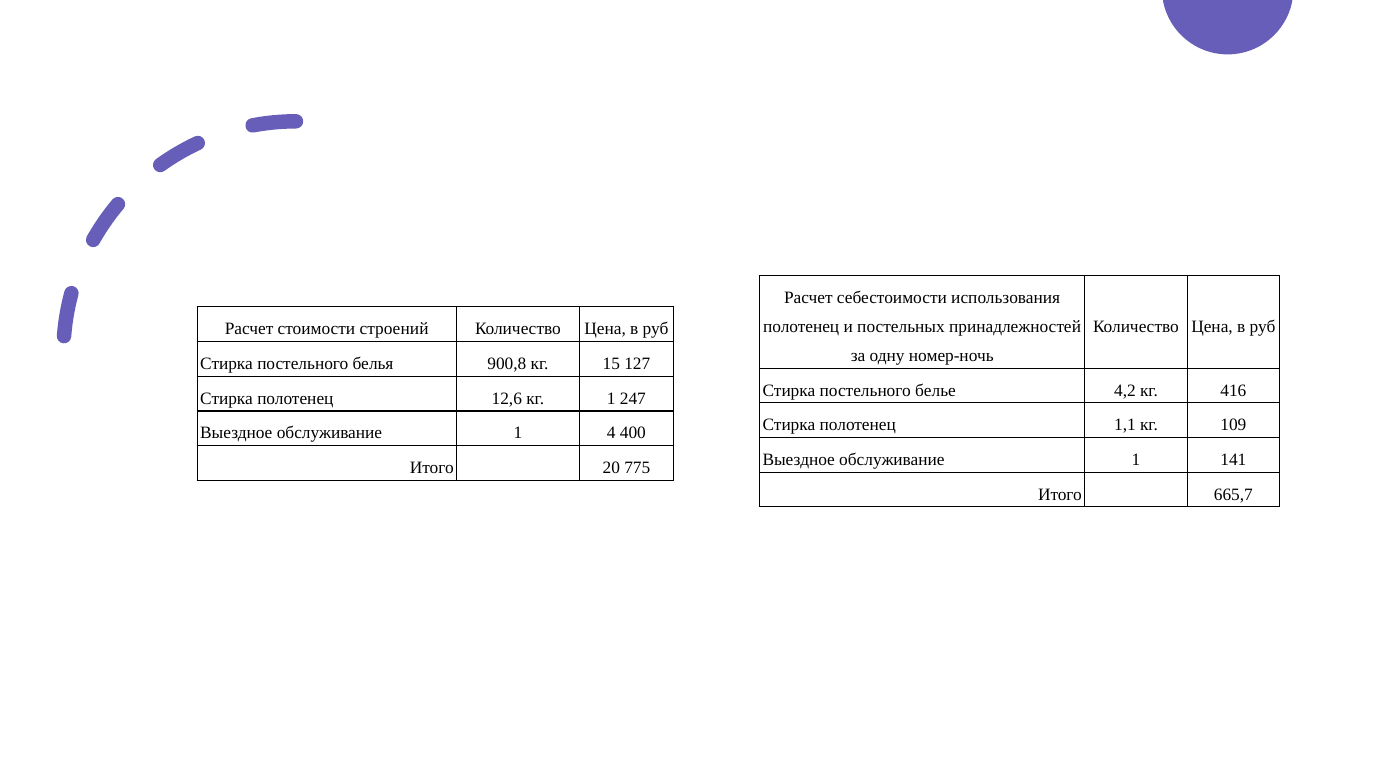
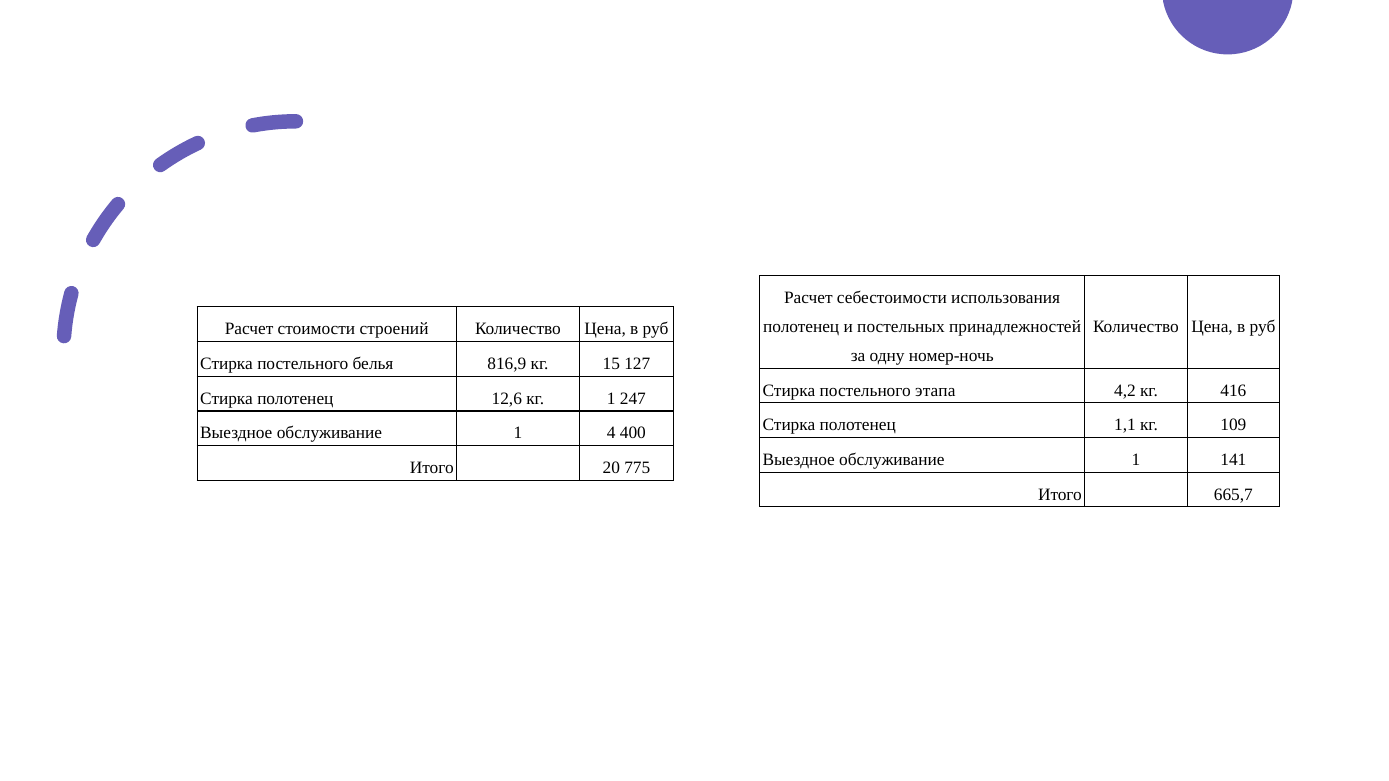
900,8: 900,8 -> 816,9 (507, 364)
белье: белье -> этапа (935, 391)
